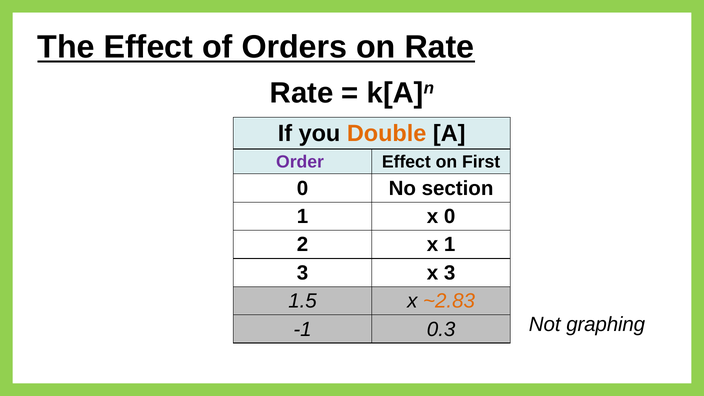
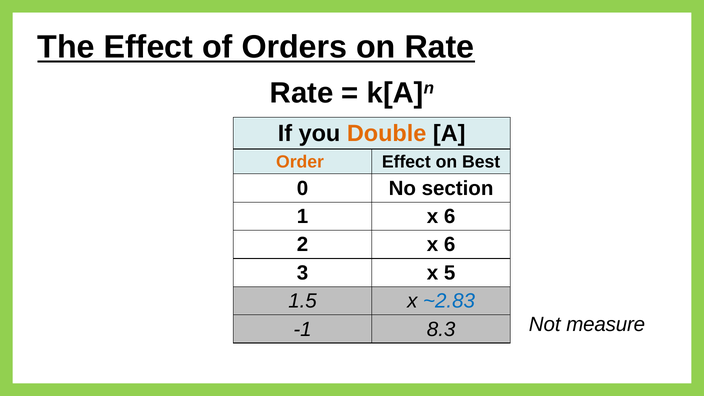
Order colour: purple -> orange (300, 162)
First: First -> Best (481, 162)
1 x 0: 0 -> 6 (450, 217)
2 x 1: 1 -> 6 (450, 245)
x 3: 3 -> 5 (450, 273)
~2.83 colour: orange -> blue (449, 301)
graphing: graphing -> measure (606, 324)
0.3: 0.3 -> 8.3 (441, 329)
